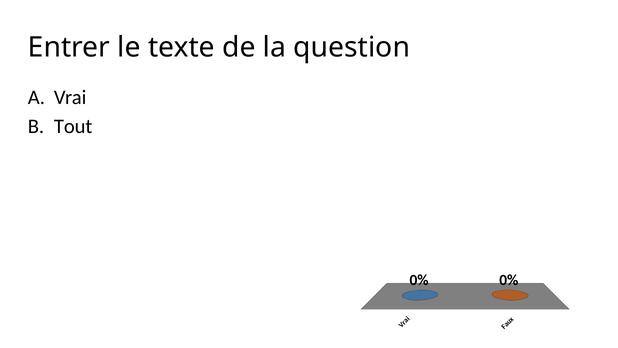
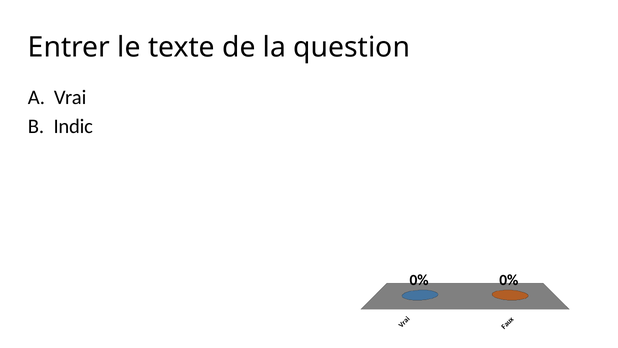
Tout: Tout -> Indic (73, 126)
